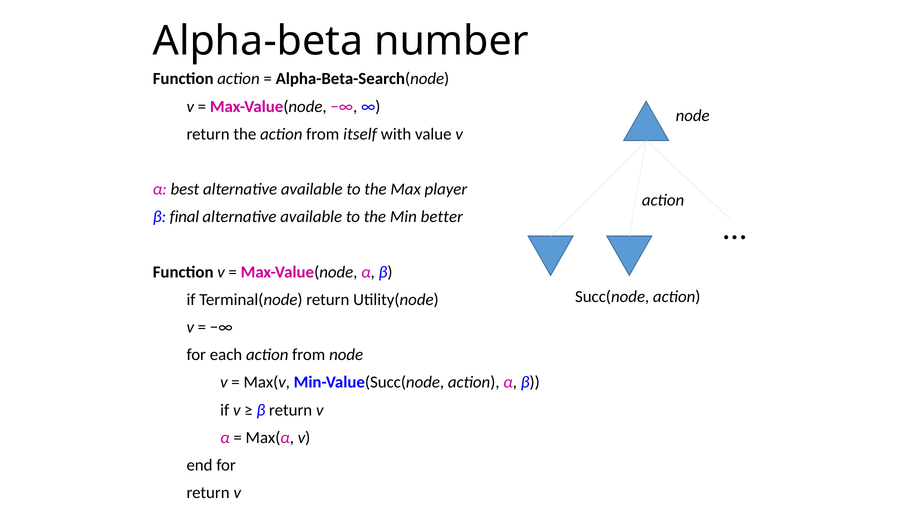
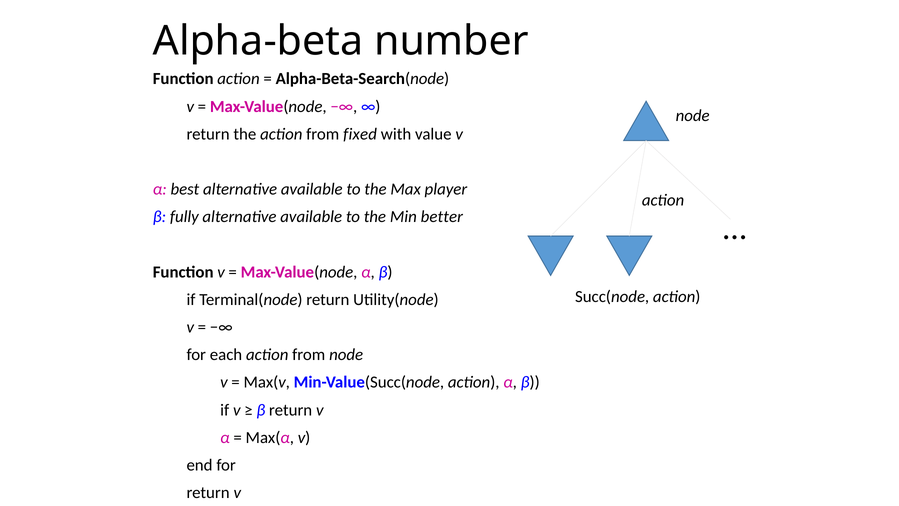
itself: itself -> fixed (360, 134)
final: final -> fully (184, 217)
